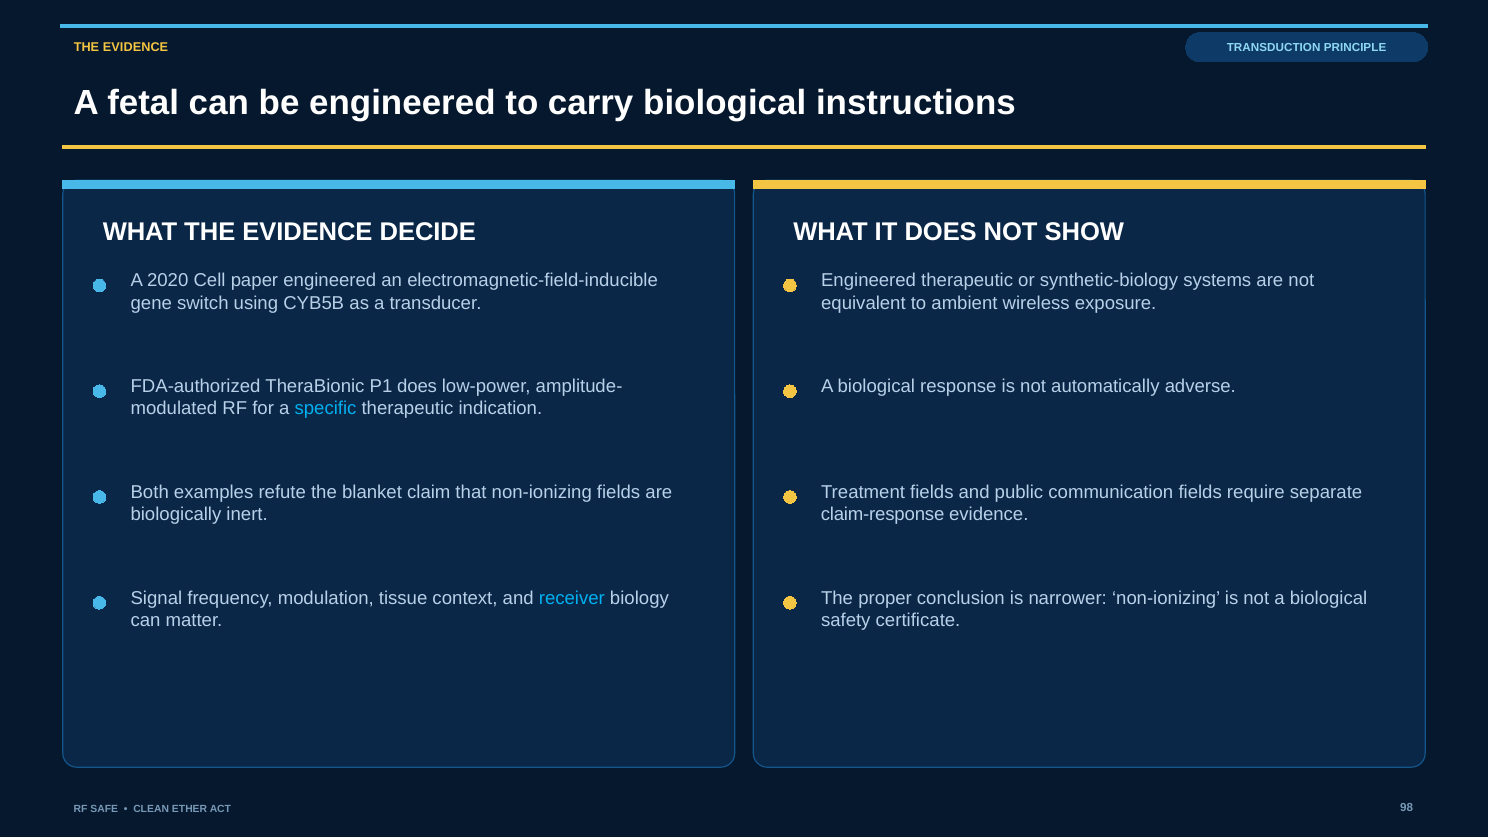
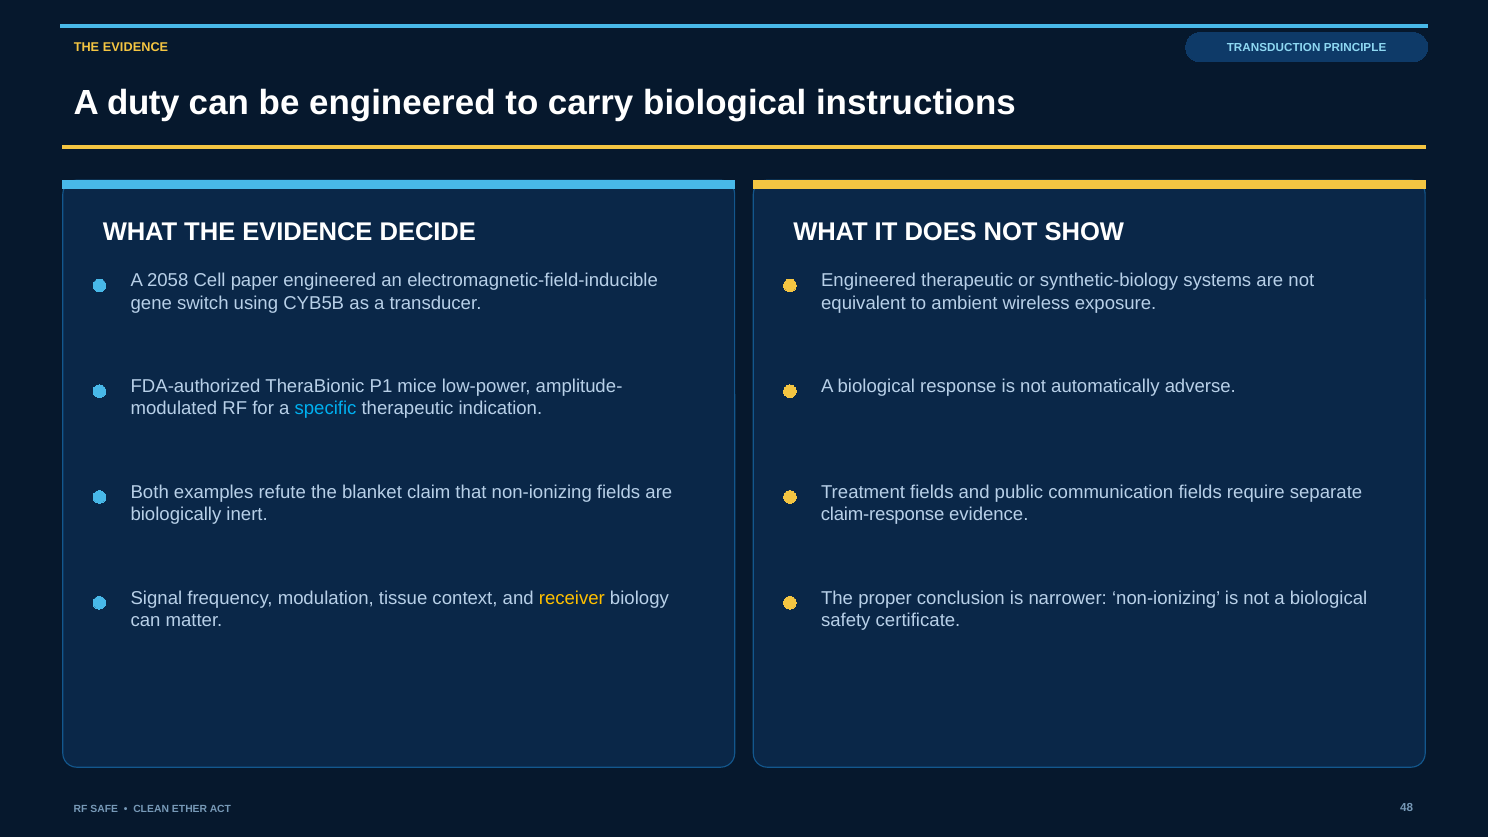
fetal: fetal -> duty (143, 103)
2020: 2020 -> 2058 (168, 281)
P1 does: does -> mice (417, 386)
receiver colour: light blue -> yellow (572, 598)
98: 98 -> 48 (1407, 808)
